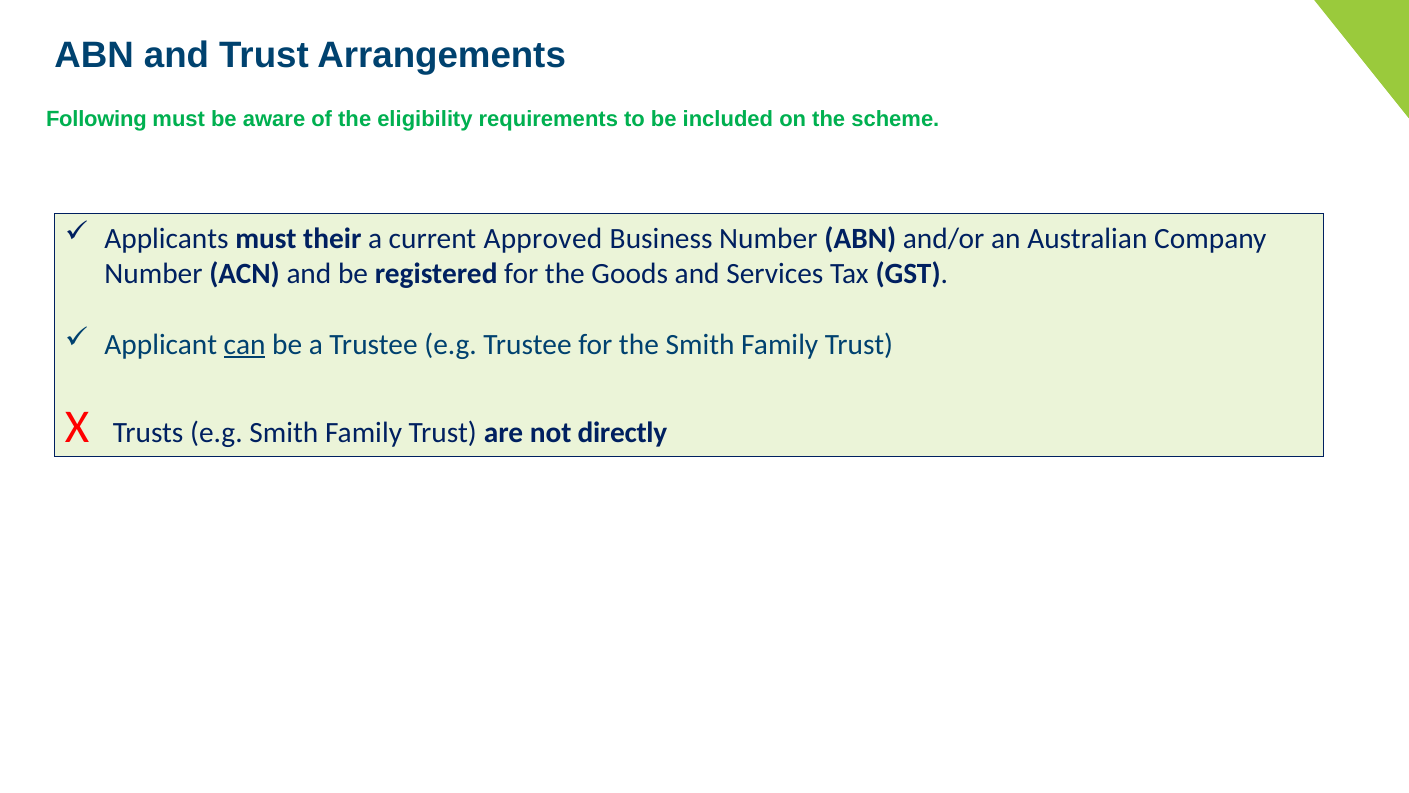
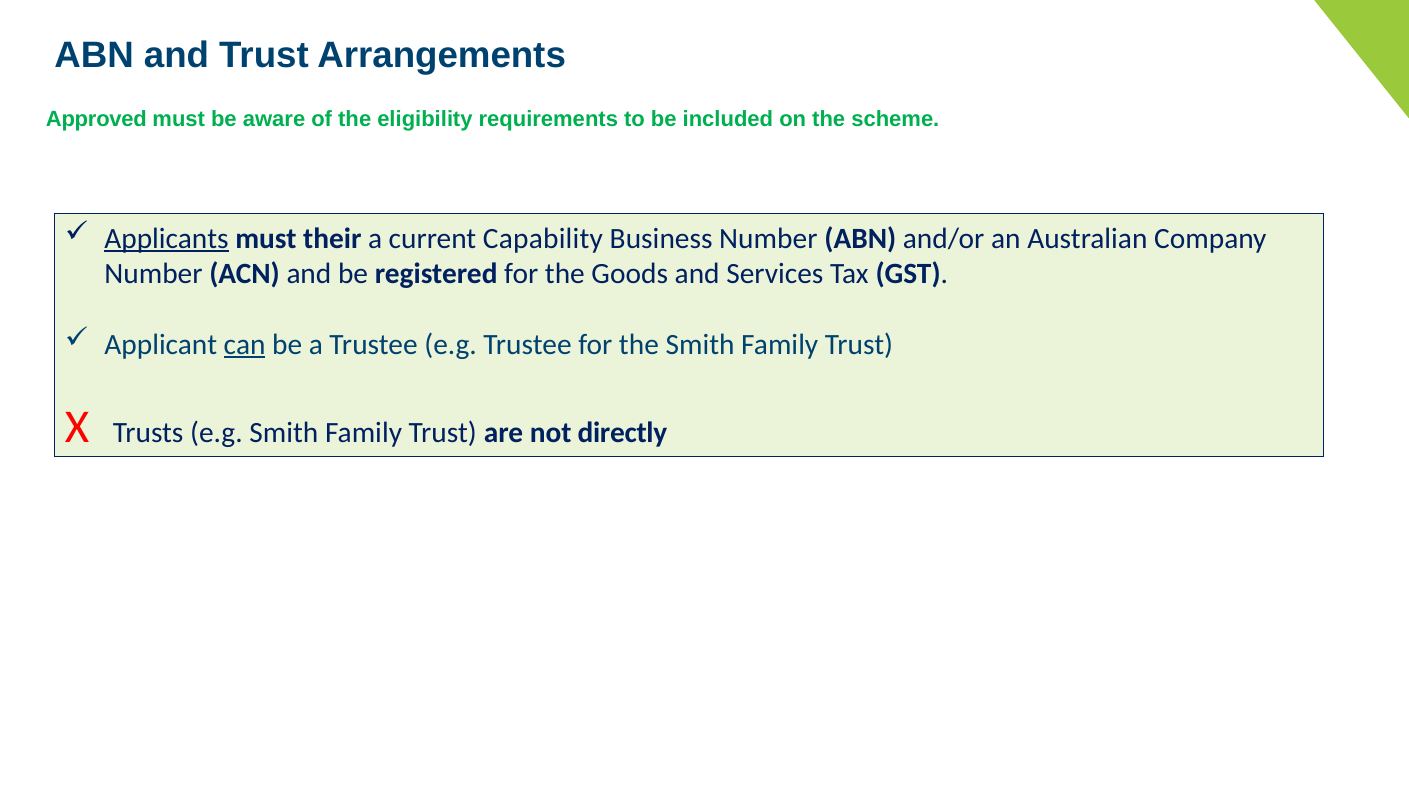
Following: Following -> Approved (96, 119)
Applicants underline: none -> present (167, 238)
Approved: Approved -> Capability (543, 238)
